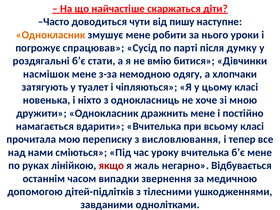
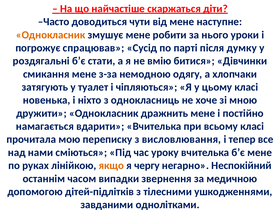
від пишу: пишу -> мене (182, 22)
насмішок: насмішок -> смикання (46, 74)
якщо colour: red -> orange (111, 166)
жаль: жаль -> чергу (147, 166)
Відбувається: Відбувається -> Неспокійний (242, 166)
